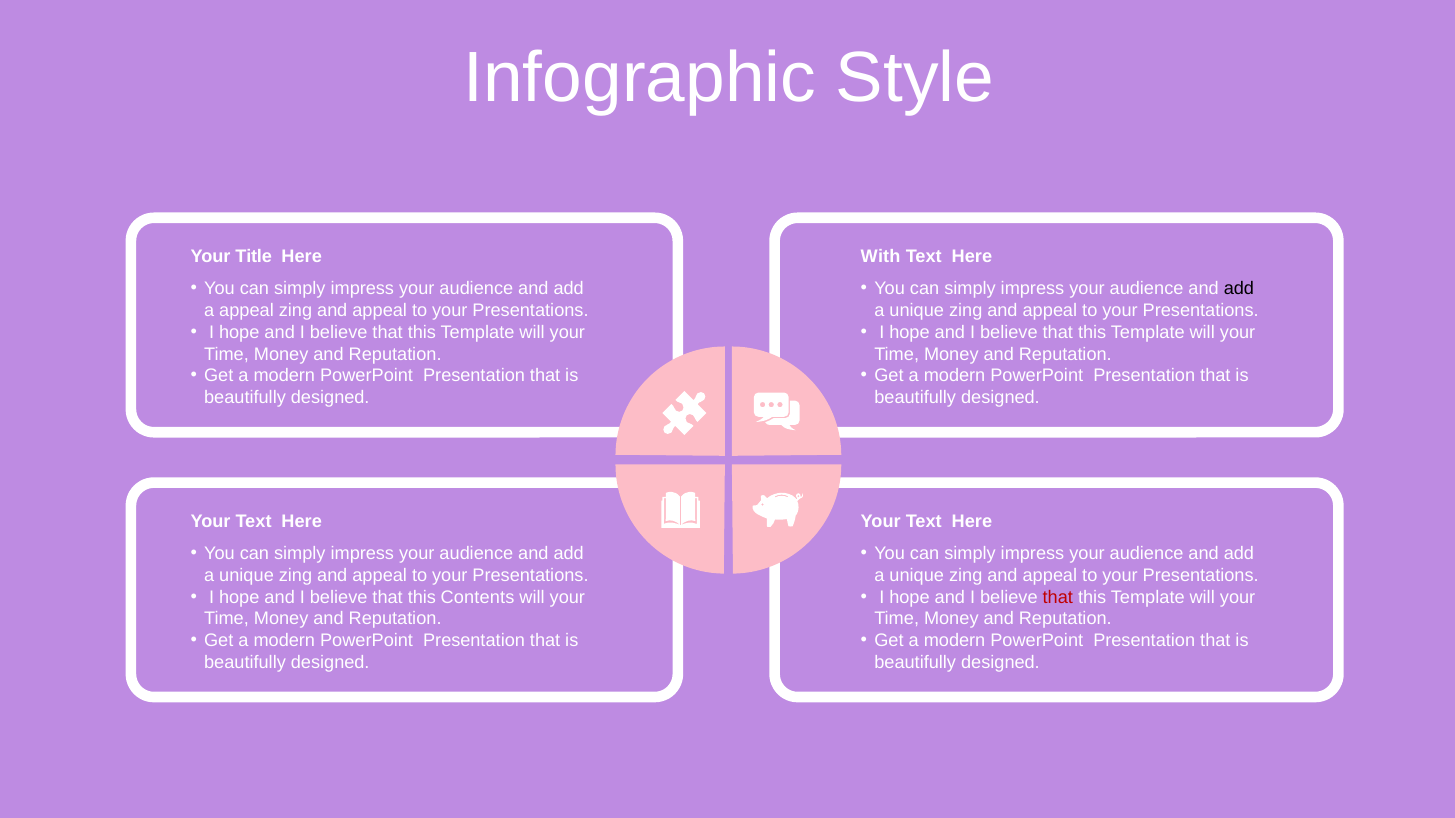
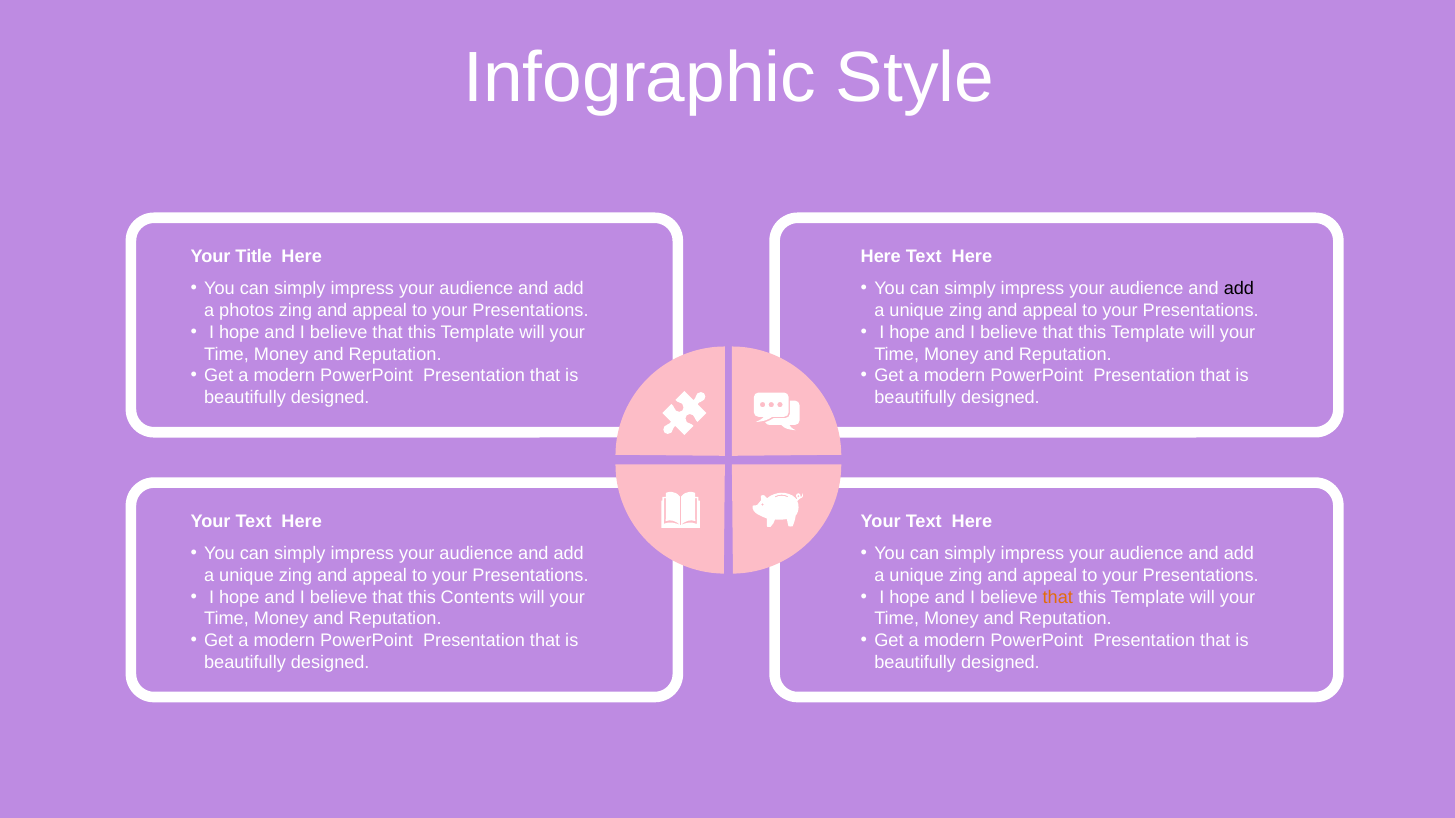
With: With -> Here (881, 256)
a appeal: appeal -> photos (247, 311)
that colour: red -> orange (1058, 597)
